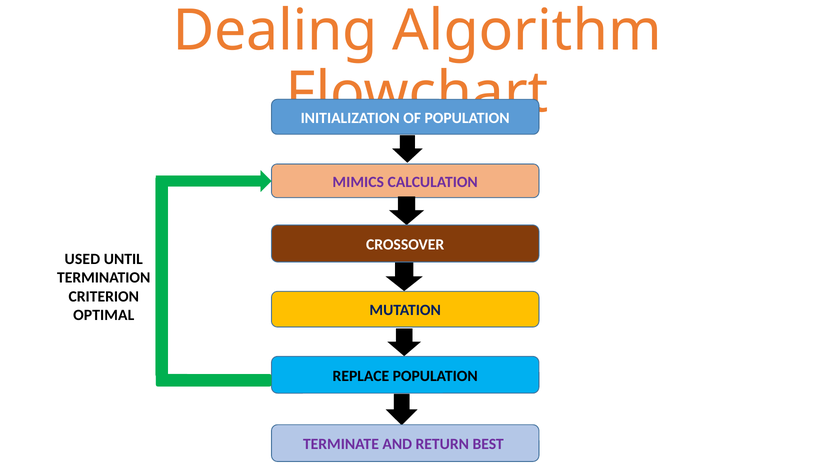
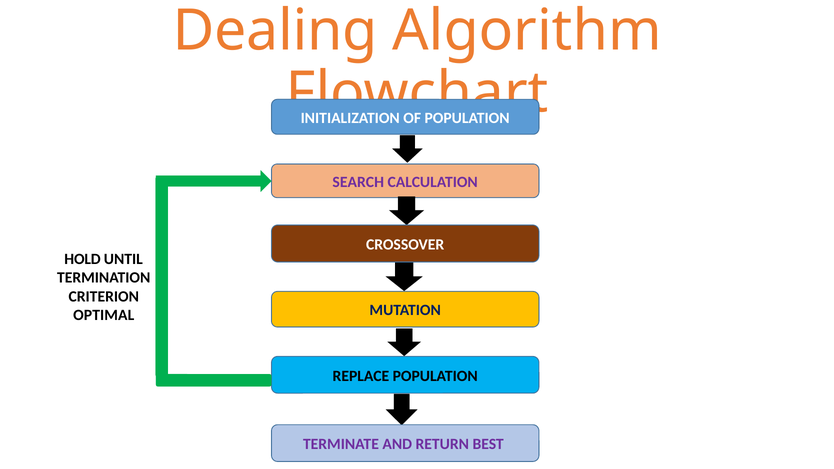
MIMICS: MIMICS -> SEARCH (358, 182)
USED: USED -> HOLD (83, 259)
